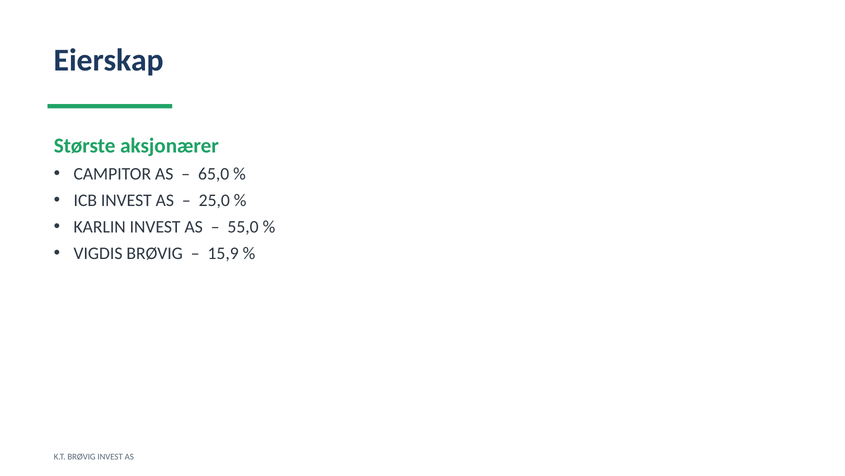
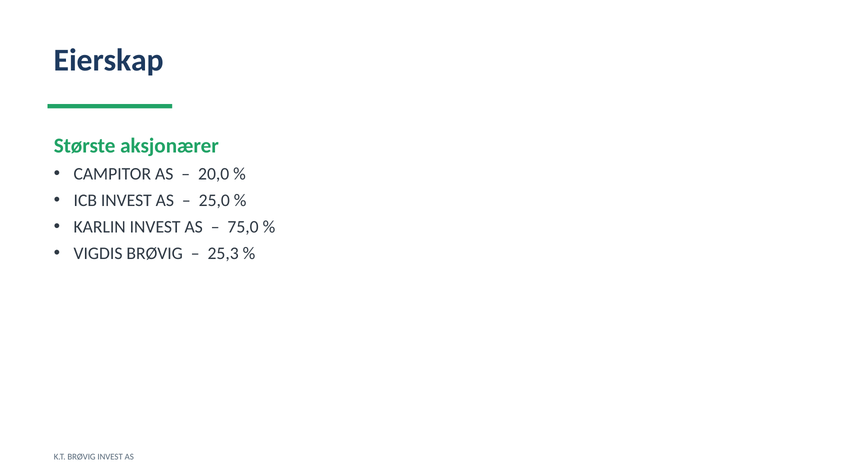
65,0: 65,0 -> 20,0 (214, 174)
55,0: 55,0 -> 75,0 (243, 227)
15,9: 15,9 -> 25,3 (223, 253)
